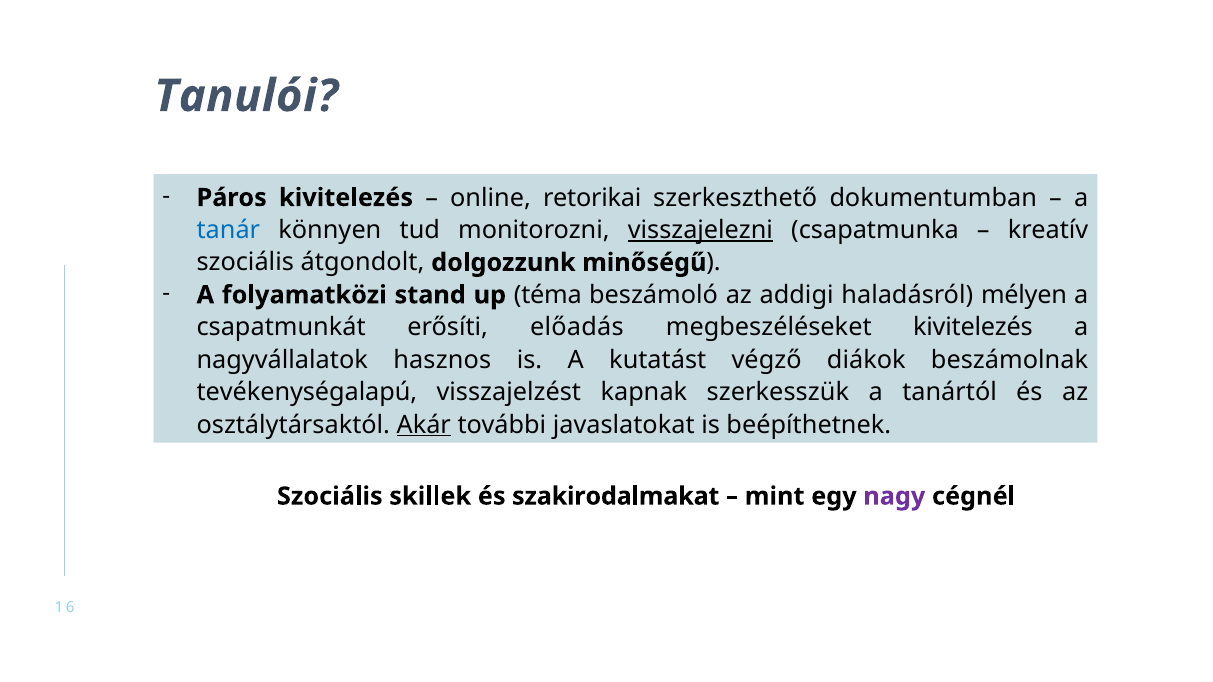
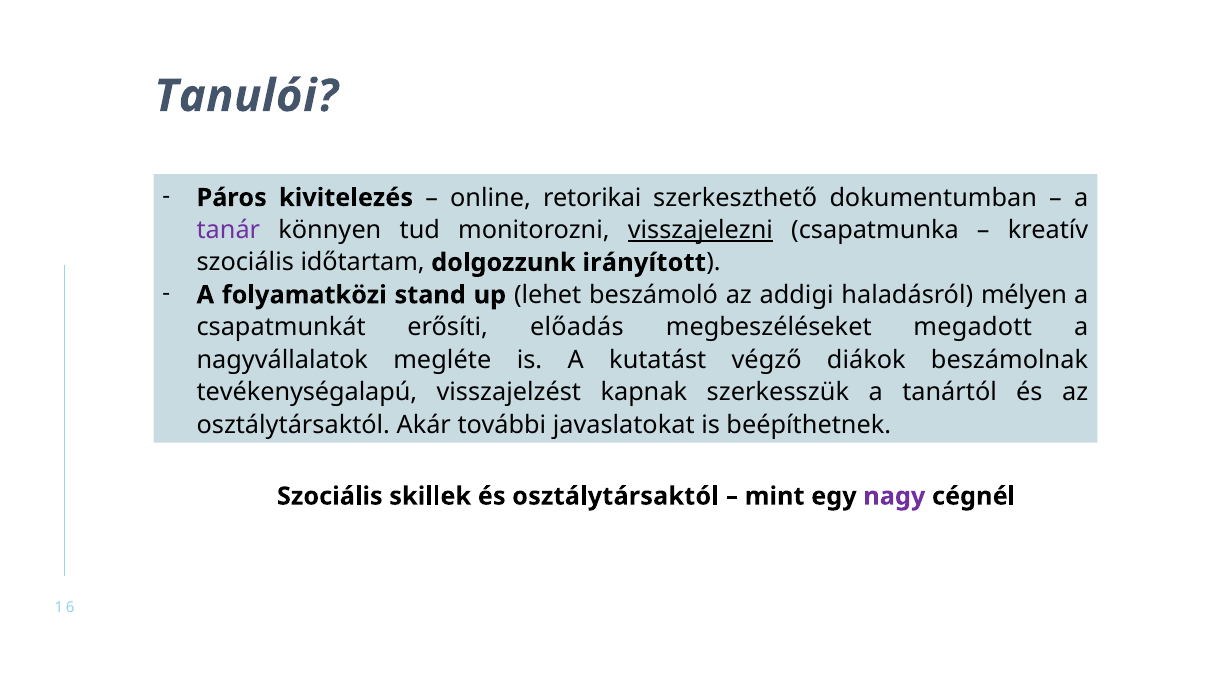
tanár colour: blue -> purple (228, 230)
átgondolt: átgondolt -> időtartam (363, 263)
minőségű: minőségű -> irányított (644, 263)
téma: téma -> lehet (548, 295)
megbeszéléseket kivitelezés: kivitelezés -> megadott (973, 328)
hasznos: hasznos -> megléte (442, 360)
Akár underline: present -> none (424, 425)
és szakirodalmakat: szakirodalmakat -> osztálytársaktól (616, 496)
